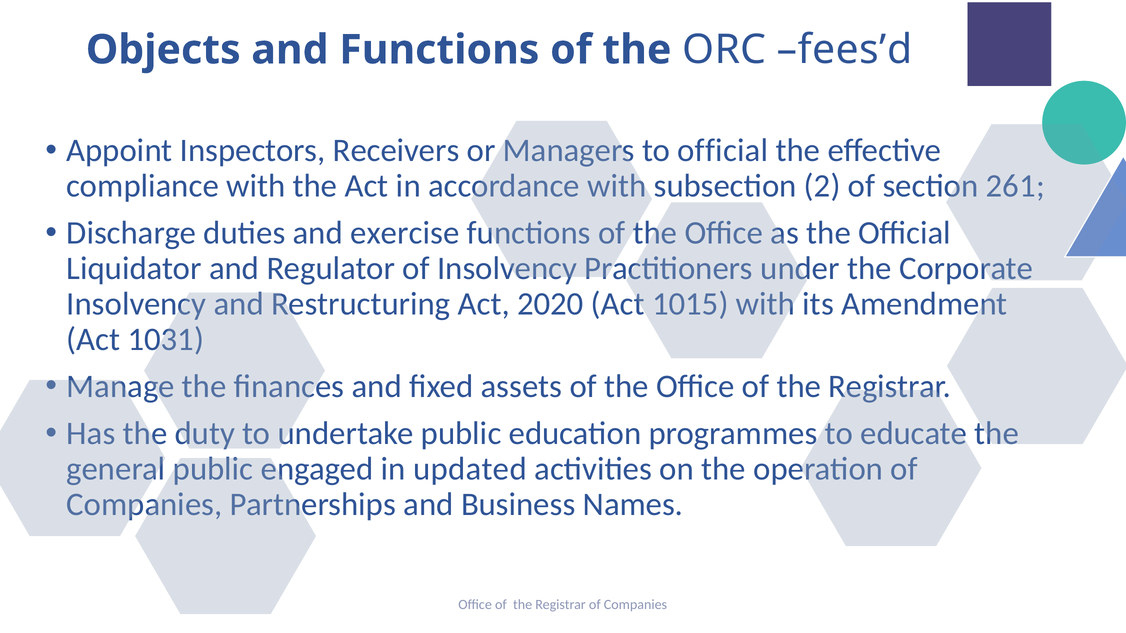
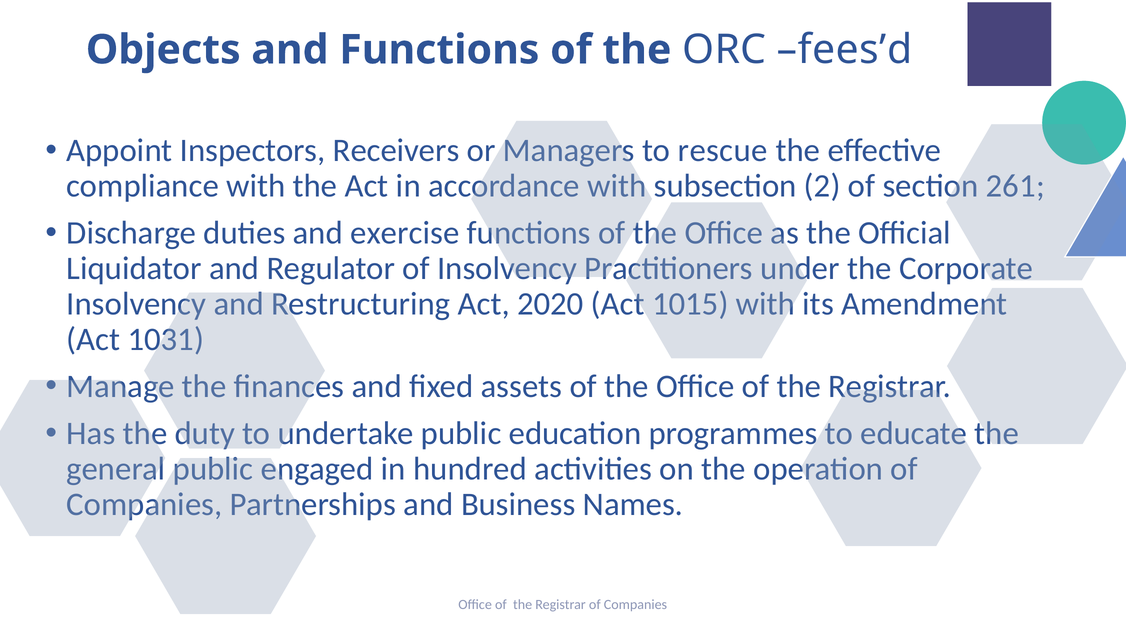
official: official -> rescue (723, 151)
updated: updated -> hundred (470, 469)
